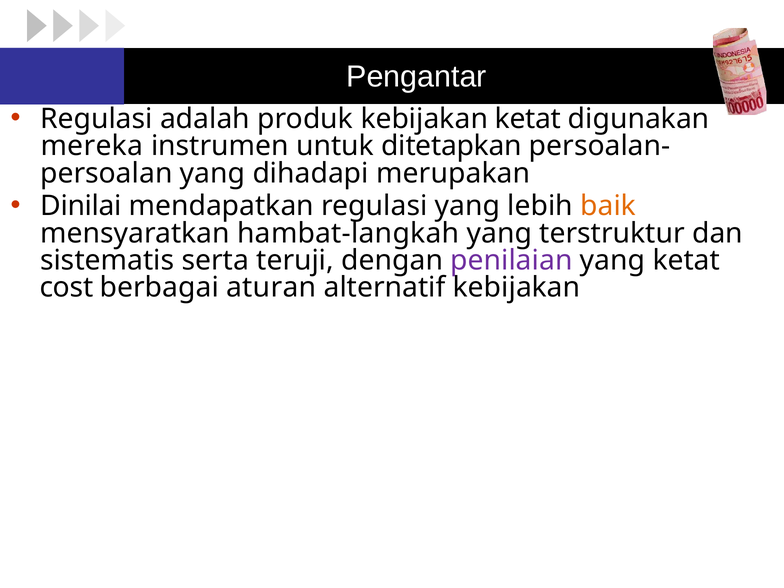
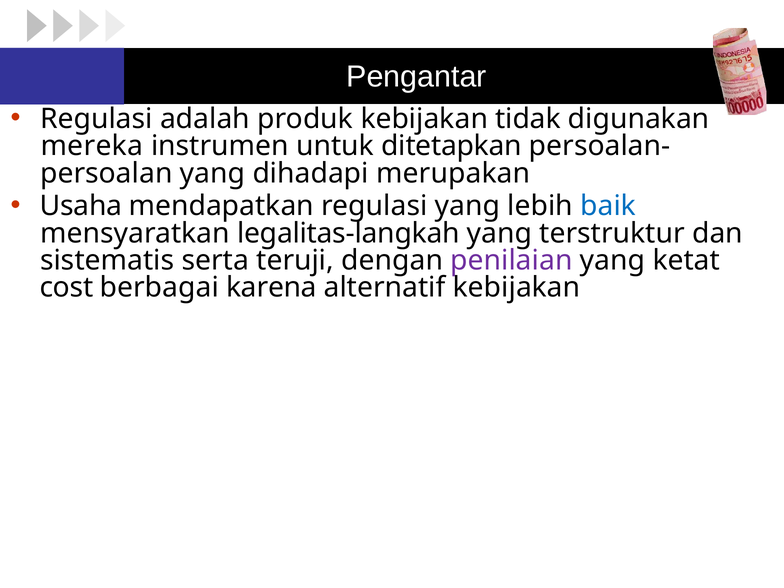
kebijakan ketat: ketat -> tidak (528, 119)
Dinilai: Dinilai -> Usaha (81, 206)
baik colour: orange -> blue (608, 206)
hambat-langkah: hambat-langkah -> legalitas-langkah (348, 233)
aturan: aturan -> karena (271, 288)
